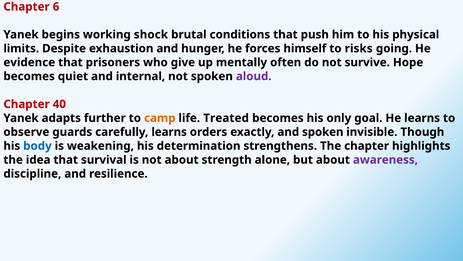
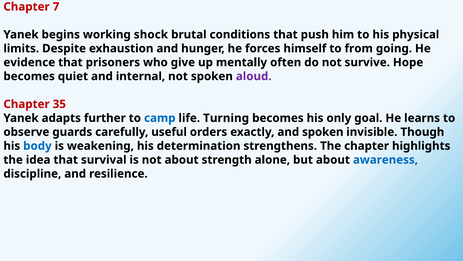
6: 6 -> 7 (56, 7)
risks: risks -> from (359, 48)
40: 40 -> 35 (59, 104)
camp colour: orange -> blue (160, 118)
Treated: Treated -> Turning (226, 118)
carefully learns: learns -> useful (169, 132)
awareness colour: purple -> blue (385, 160)
